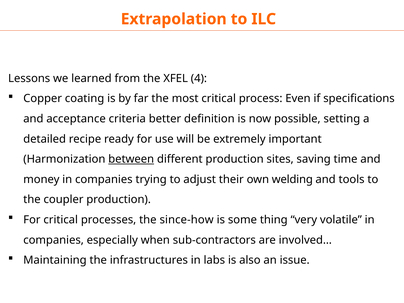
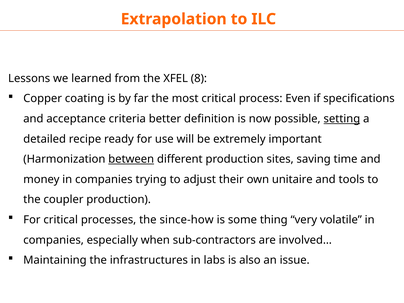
4: 4 -> 8 (199, 78)
setting underline: none -> present (342, 119)
welding: welding -> unitaire (292, 179)
